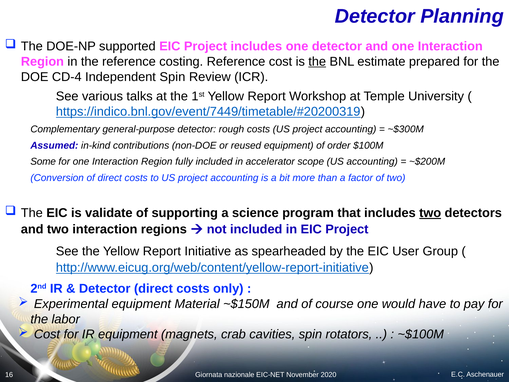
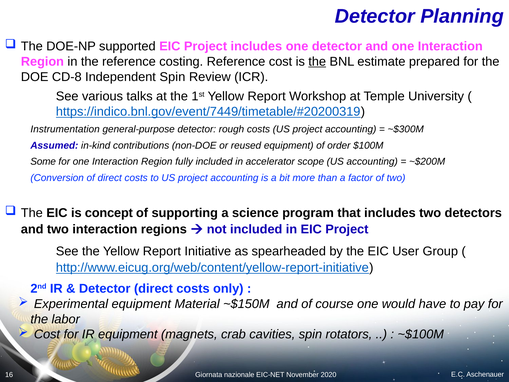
CD-4: CD-4 -> CD-8 (67, 77)
Complementary: Complementary -> Instrumentation (65, 129)
validate: validate -> concept (109, 213)
two underline: present -> none (430, 213)
